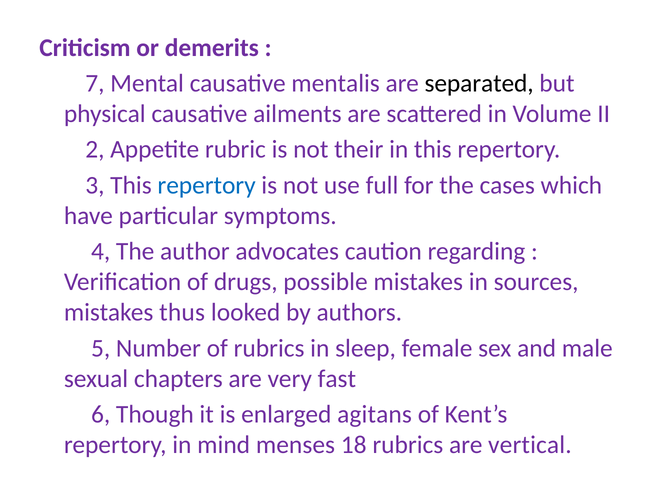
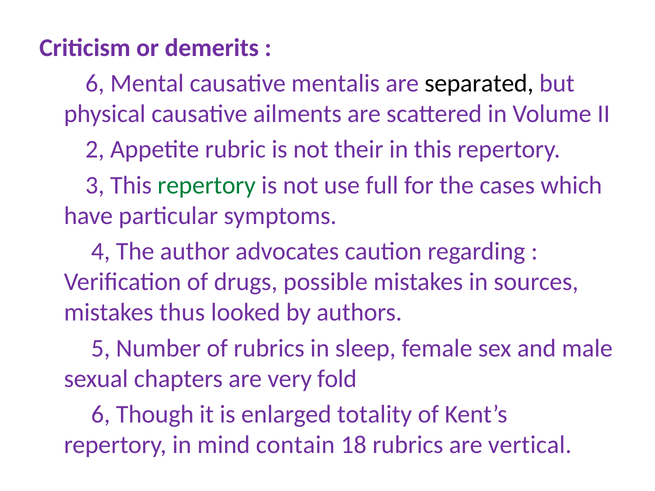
7: 7 -> 6 (95, 83)
repertory colour: blue -> green (207, 185)
fast: fast -> fold (337, 379)
agitans: agitans -> totality (375, 415)
menses: menses -> contain (295, 445)
